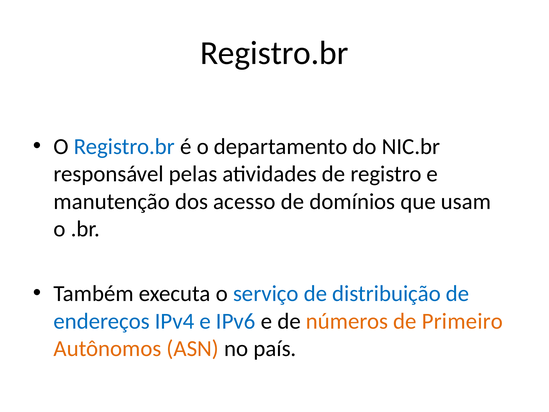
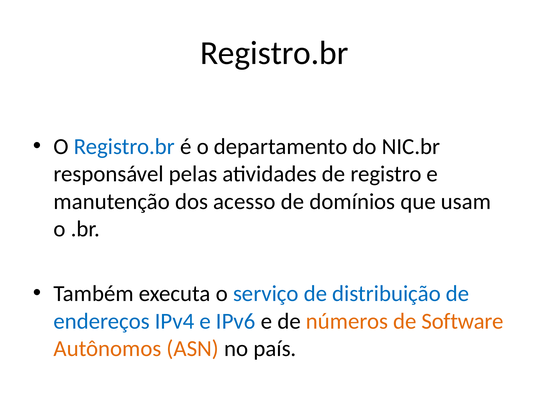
Primeiro: Primeiro -> Software (463, 321)
